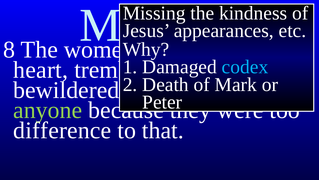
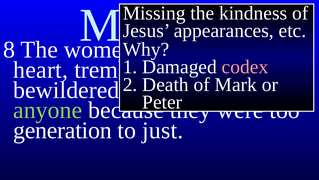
codex colour: light blue -> pink (245, 67)
difference: difference -> generation (62, 130)
that: that -> just (163, 130)
